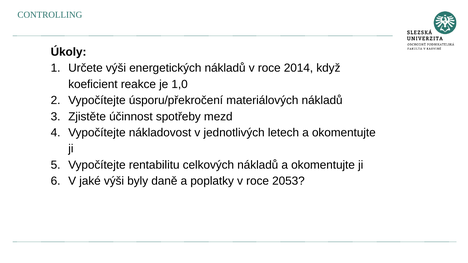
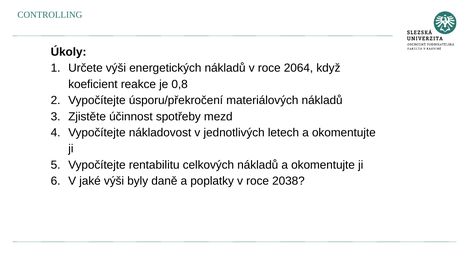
2014: 2014 -> 2064 (299, 68)
1,0: 1,0 -> 0,8 (180, 84)
2053: 2053 -> 2038 (288, 181)
